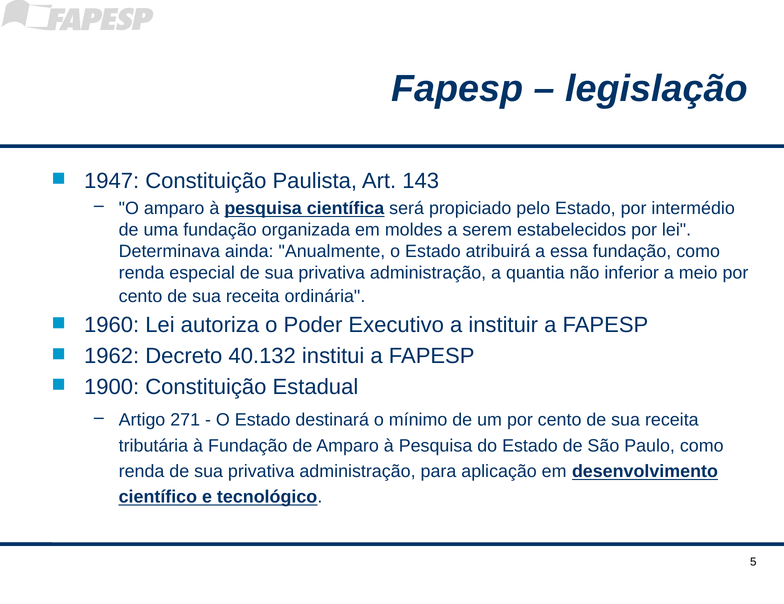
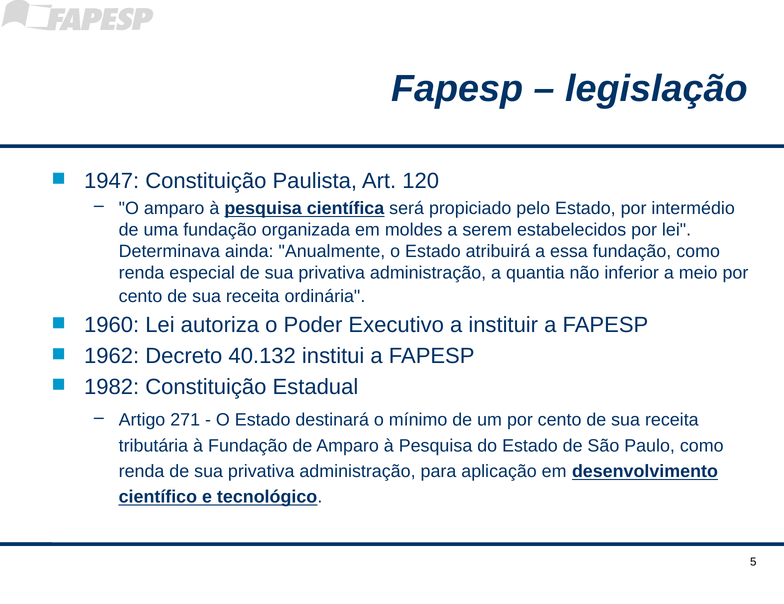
143: 143 -> 120 (421, 181)
1900: 1900 -> 1982 (112, 387)
